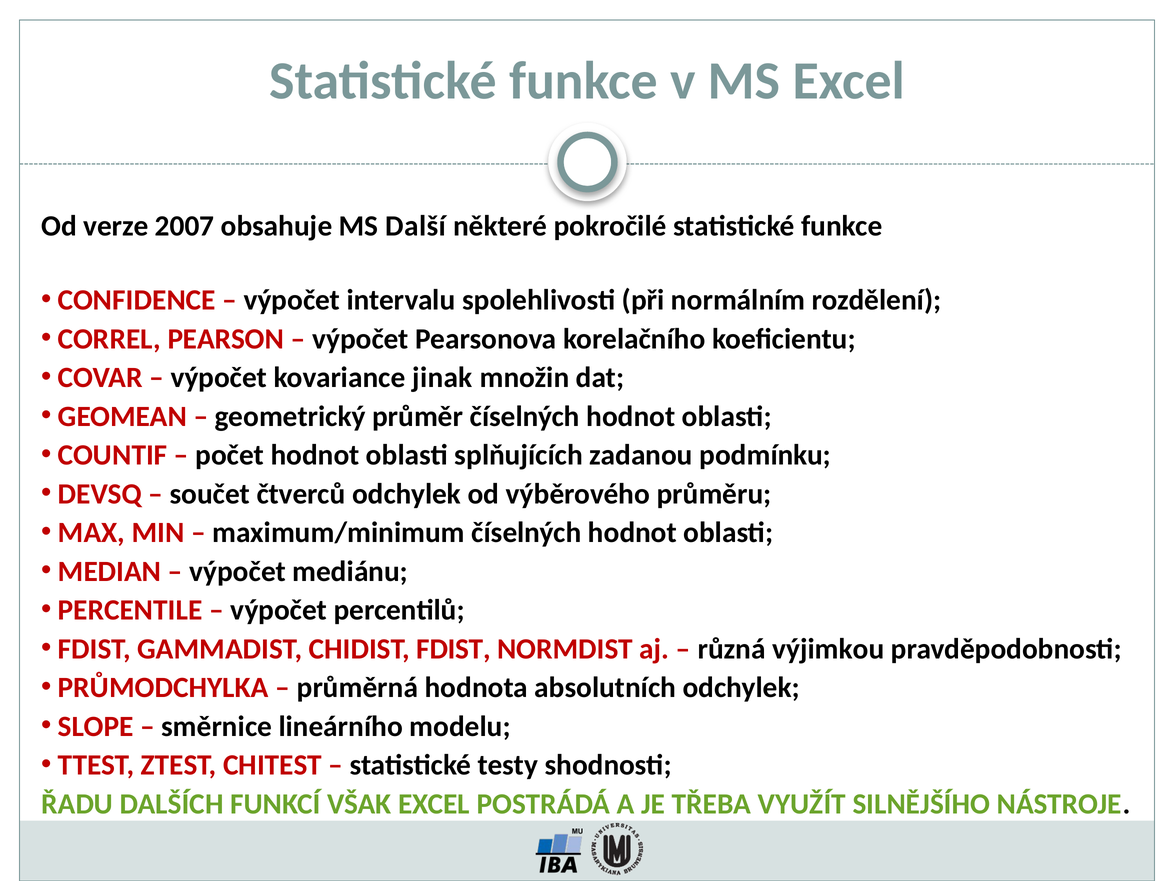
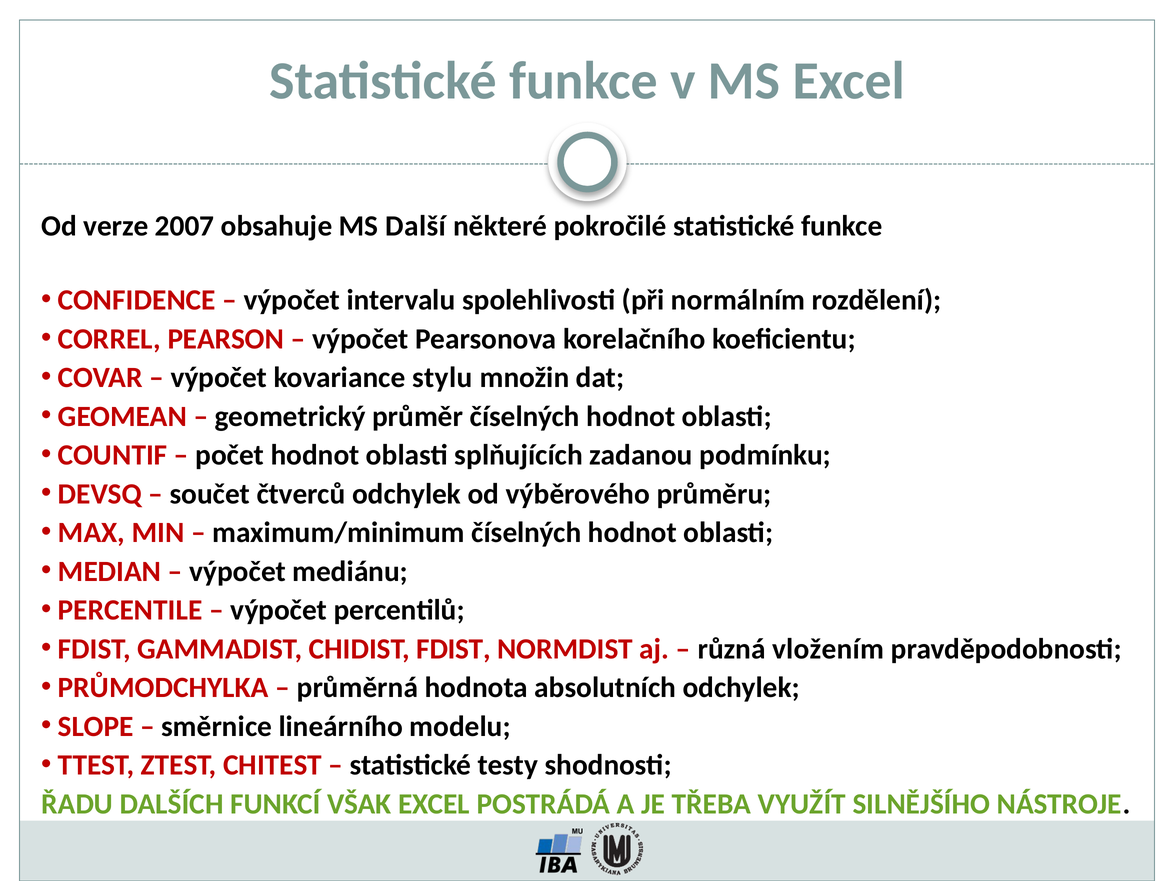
jinak: jinak -> stylu (442, 378)
výjimkou: výjimkou -> vložením (828, 649)
